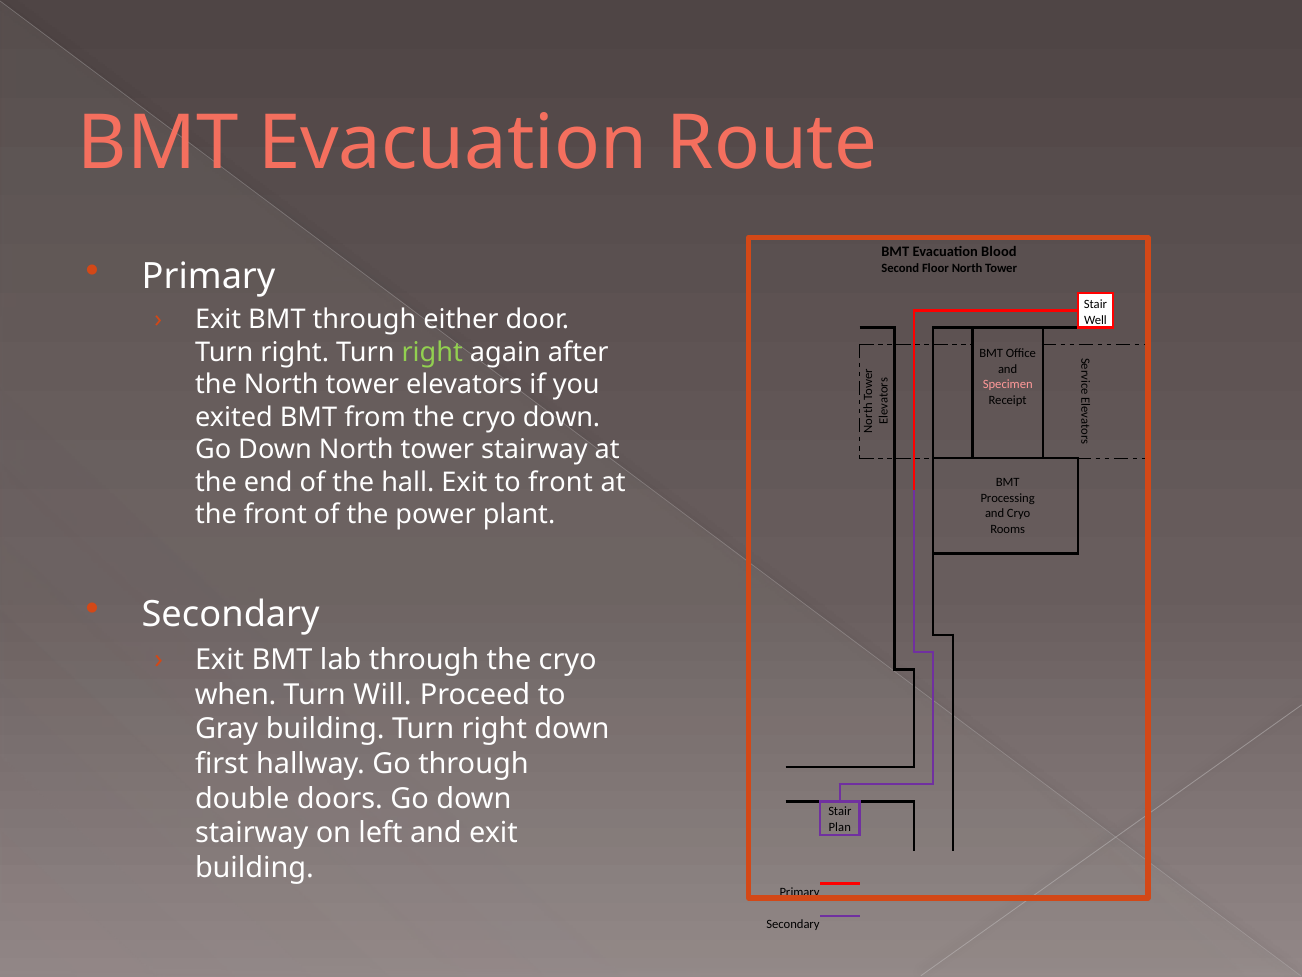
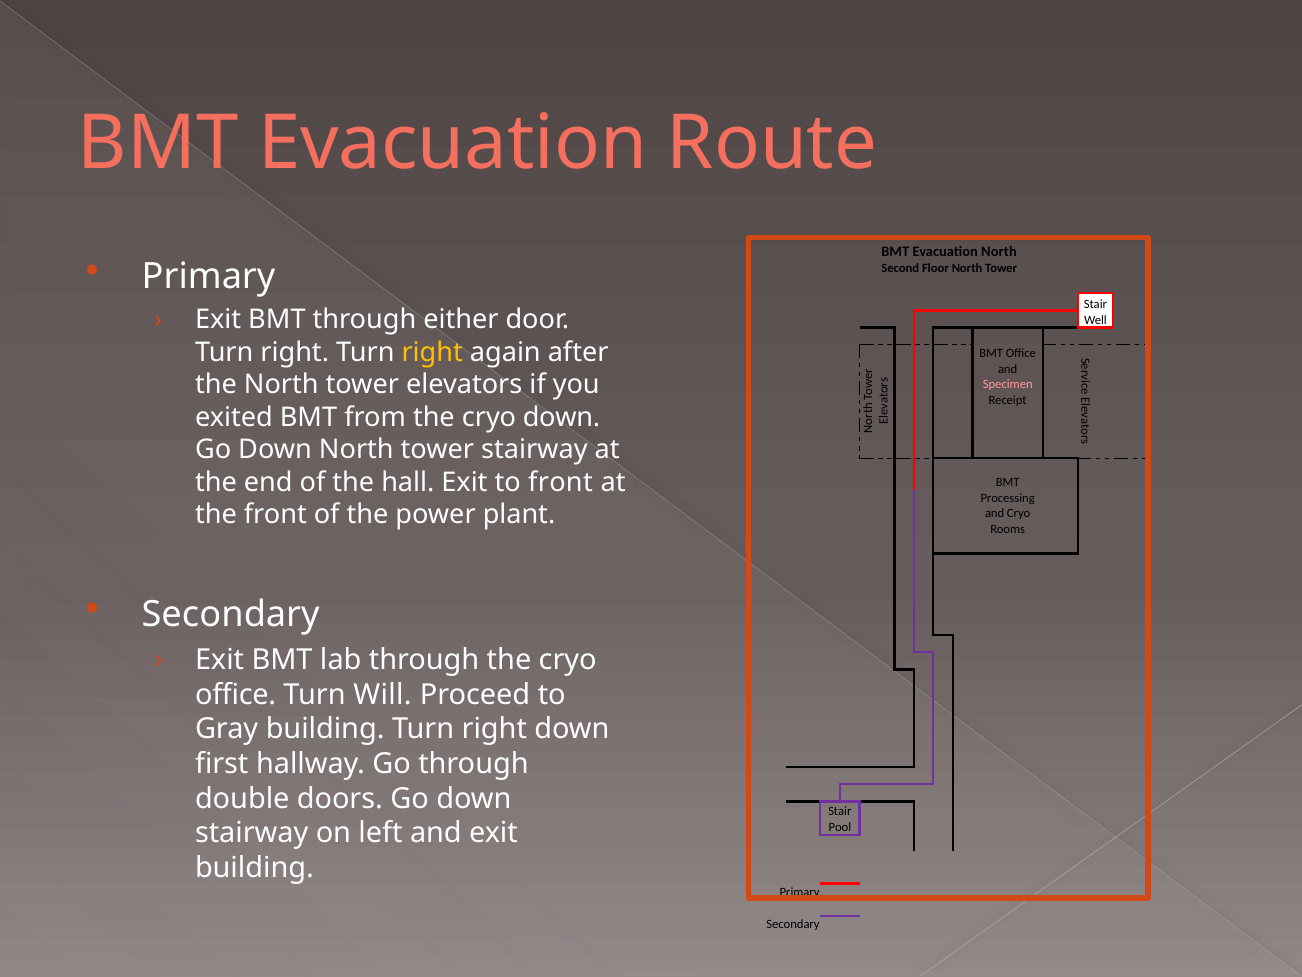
Evacuation Blood: Blood -> North (999, 252)
right colour: light green -> yellow (432, 352)
when: when -> office (236, 694)
Plan: Plan -> Pool (840, 827)
